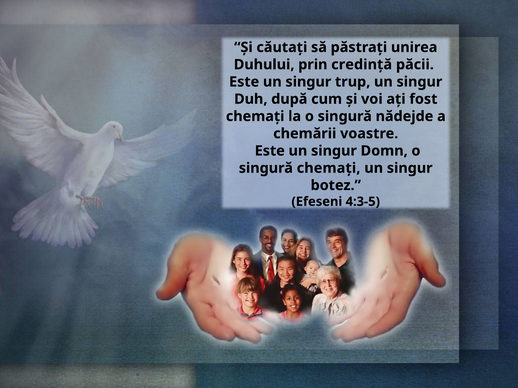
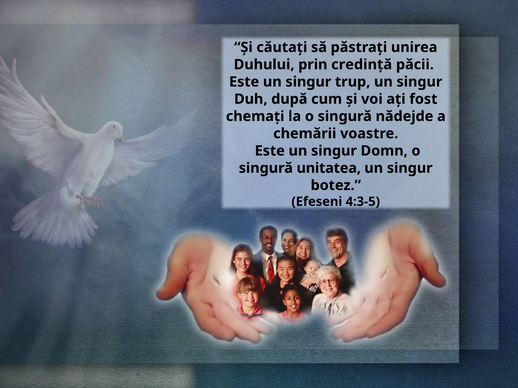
singură chemaţi: chemaţi -> unitatea (329, 168)
